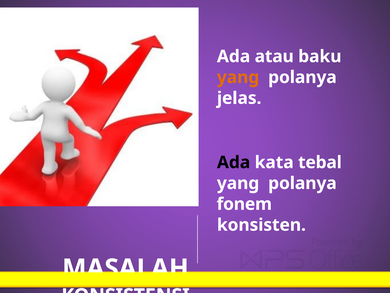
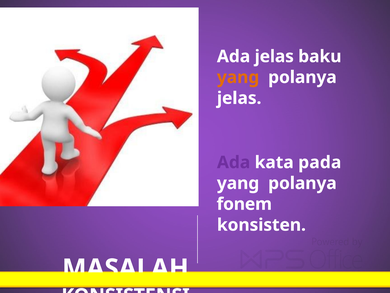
Ada atau: atau -> jelas (274, 56)
Ada colour: black -> purple (234, 162)
tebal: tebal -> pada (320, 162)
